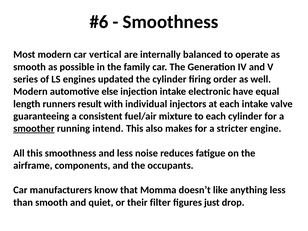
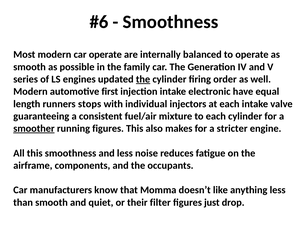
car vertical: vertical -> operate (105, 55)
the underline: none -> present (143, 79)
else: else -> first (110, 92)
result: result -> stops (90, 104)
running intend: intend -> figures (108, 129)
